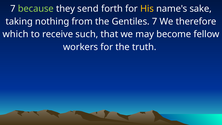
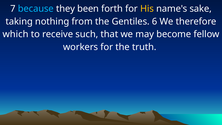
because colour: light green -> light blue (36, 9)
send: send -> been (88, 9)
Gentiles 7: 7 -> 6 (155, 21)
